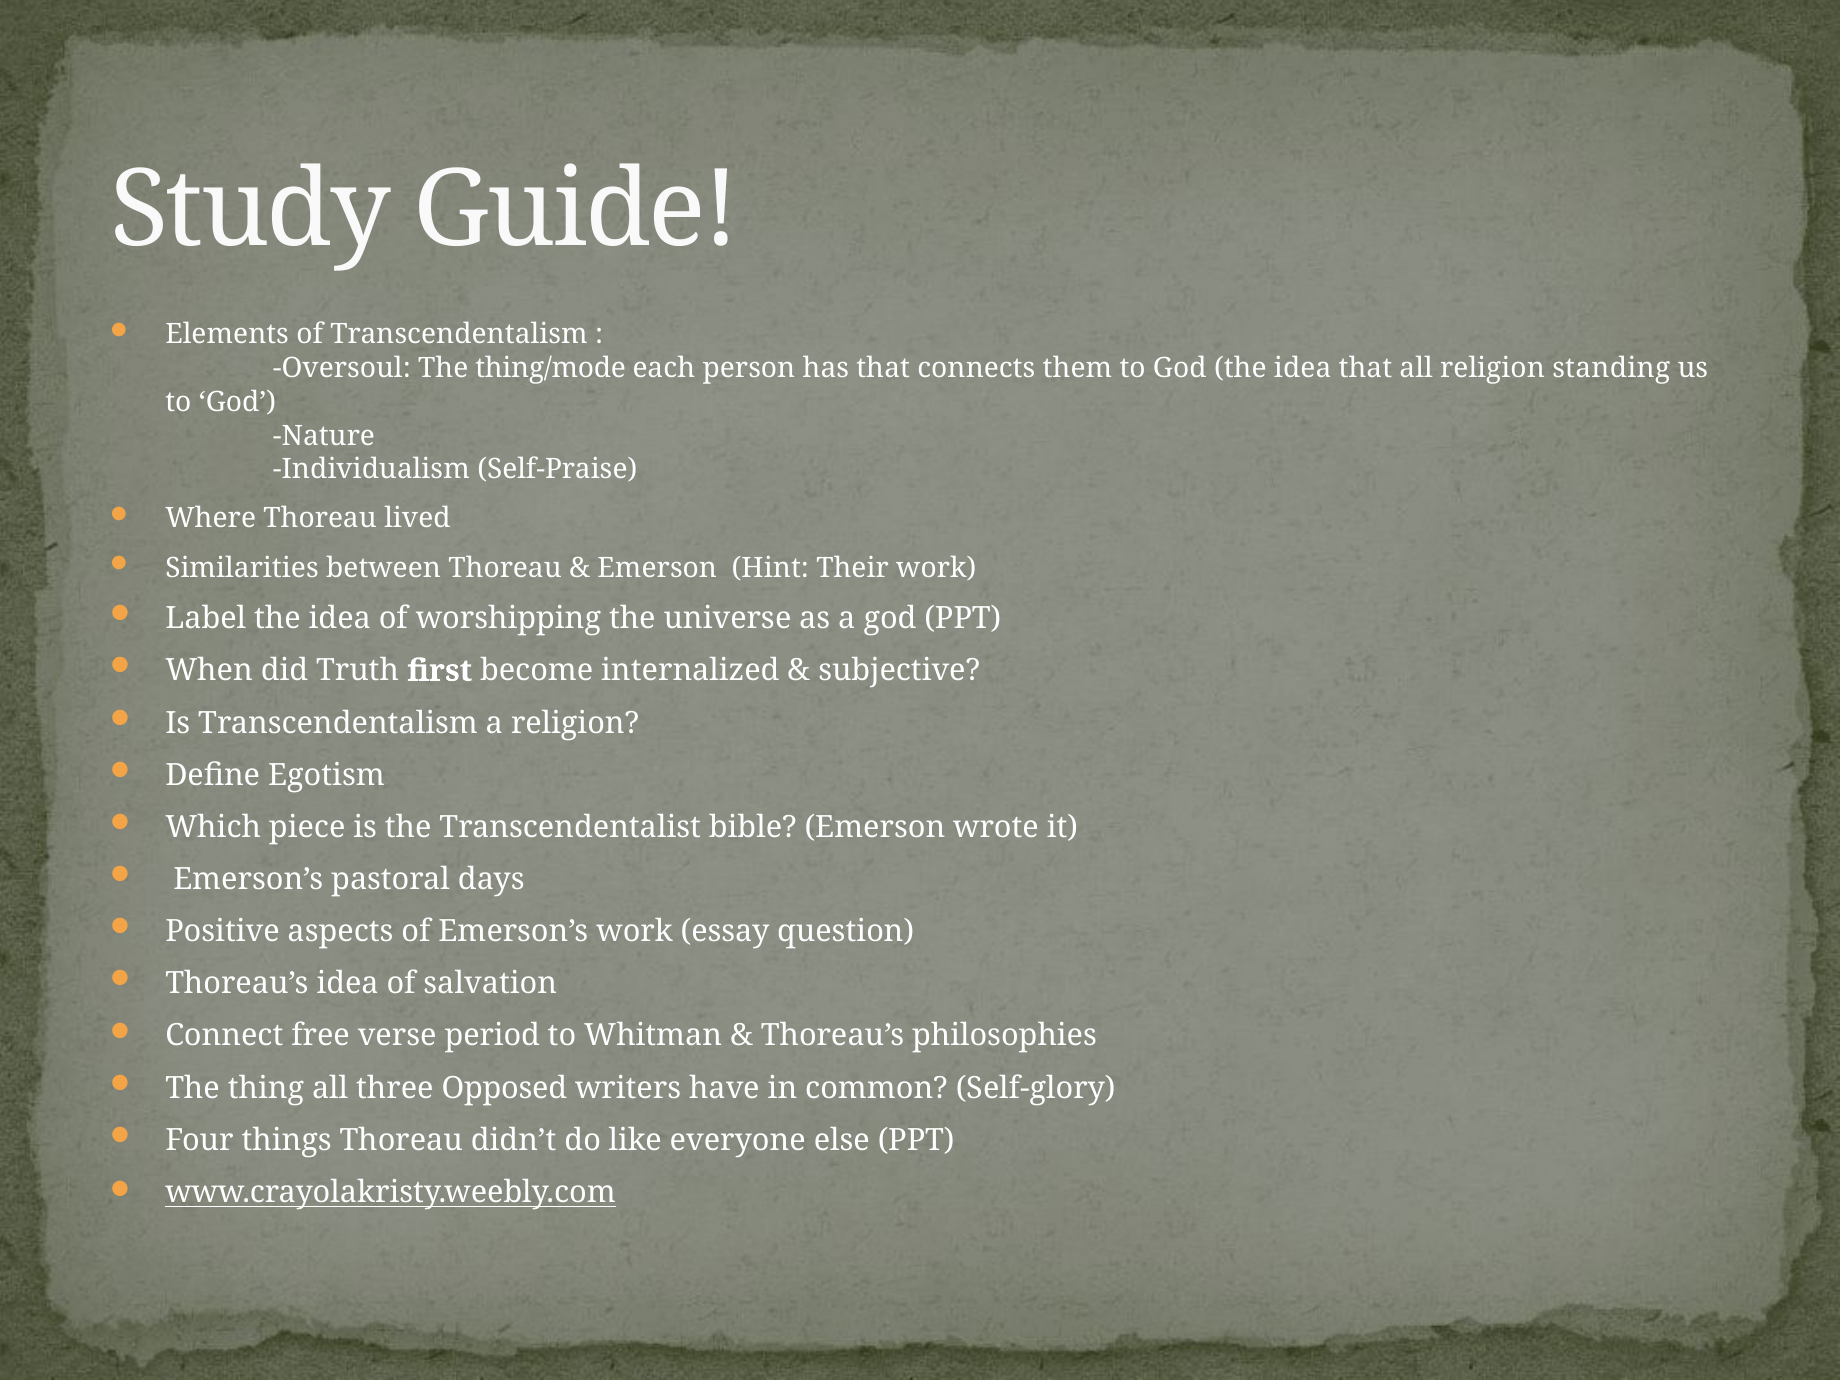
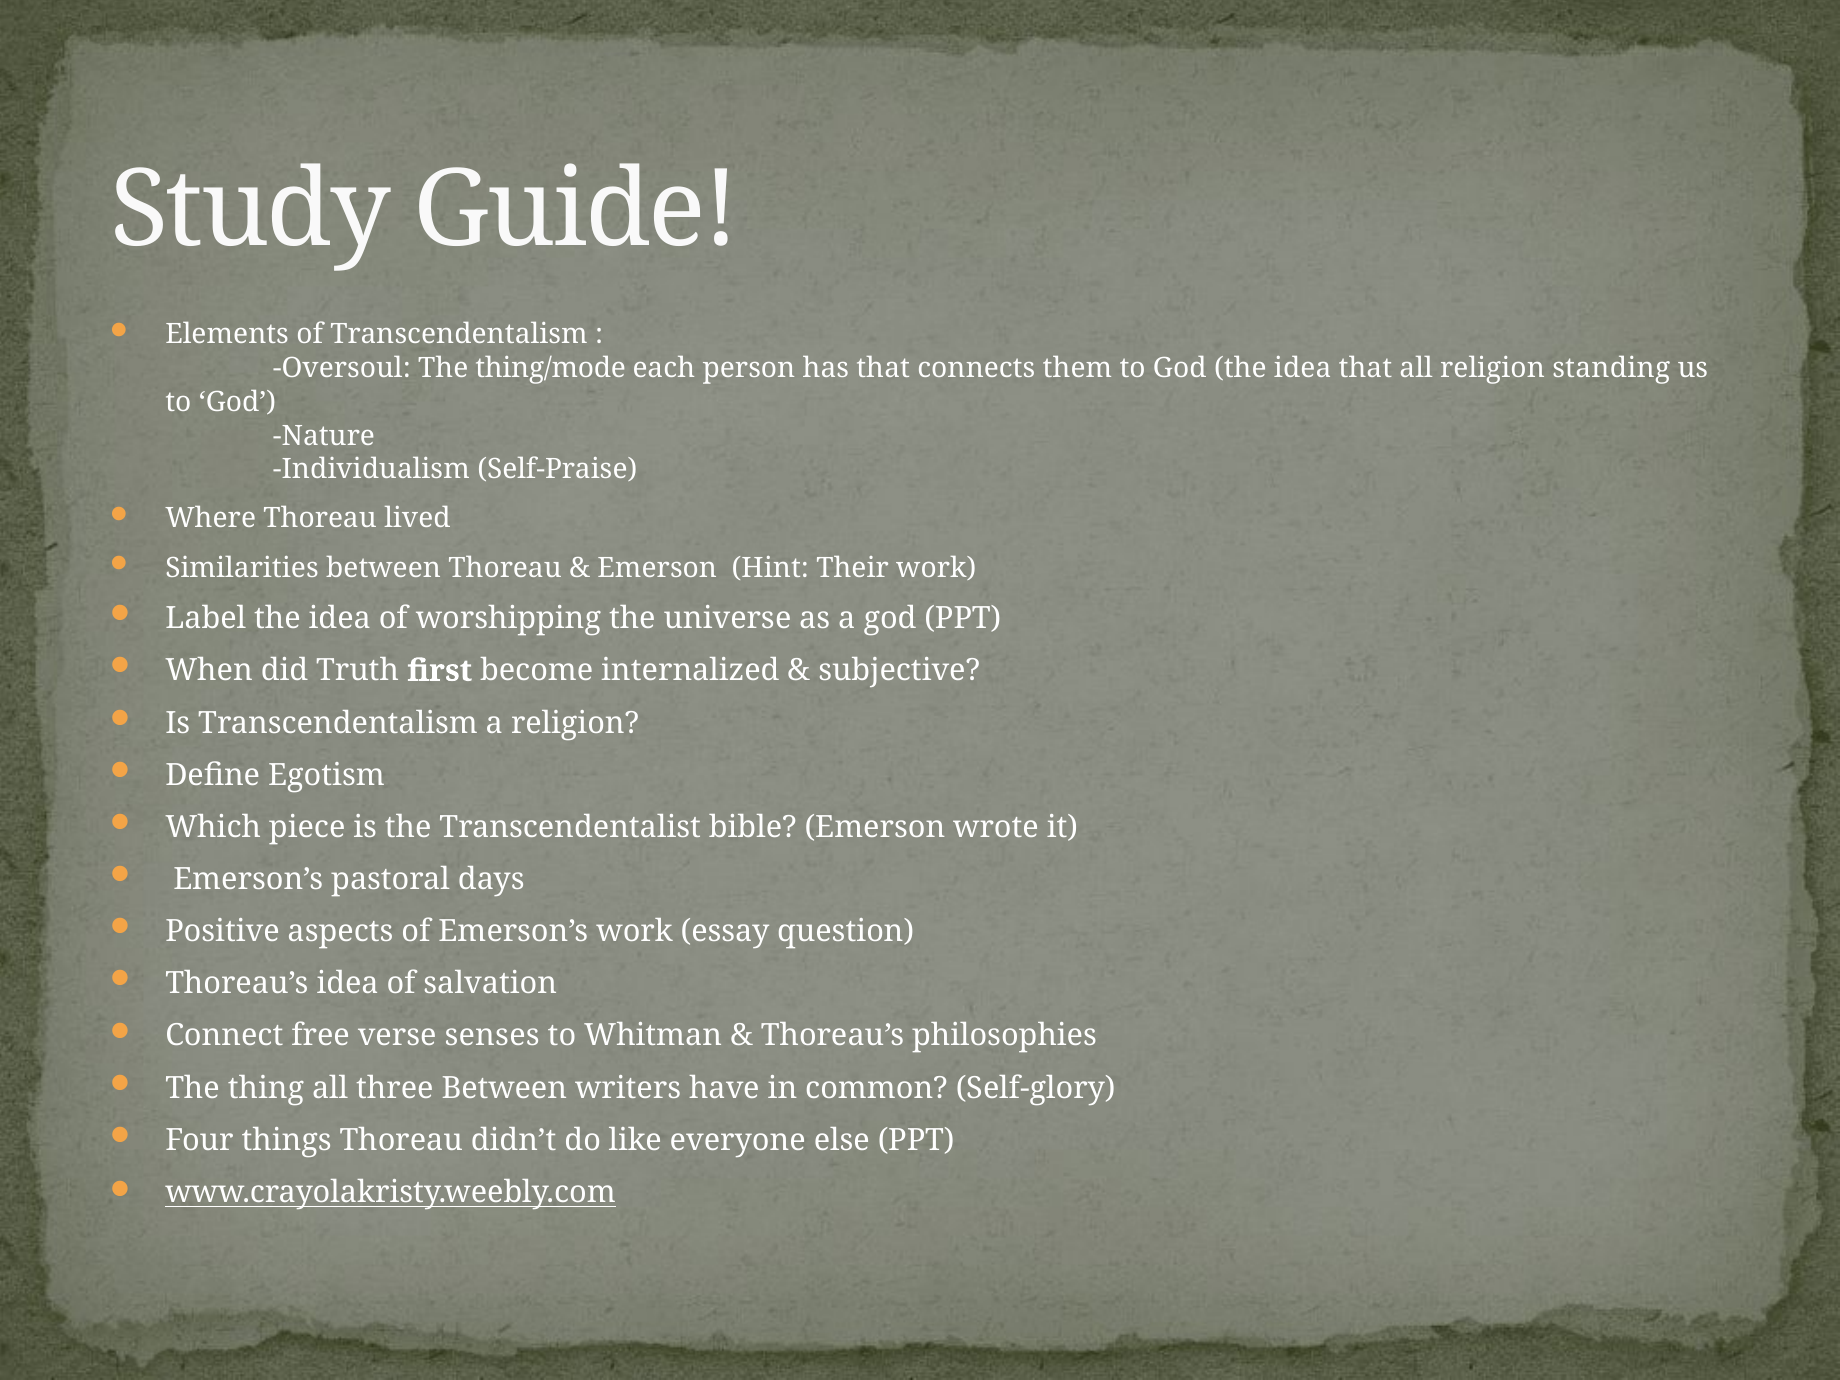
period: period -> senses (492, 1036)
three Opposed: Opposed -> Between (504, 1088)
